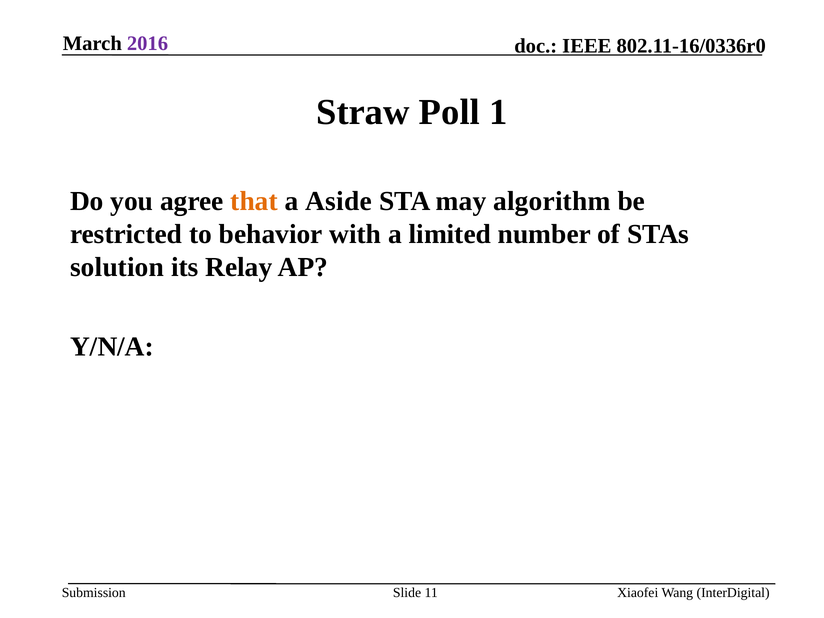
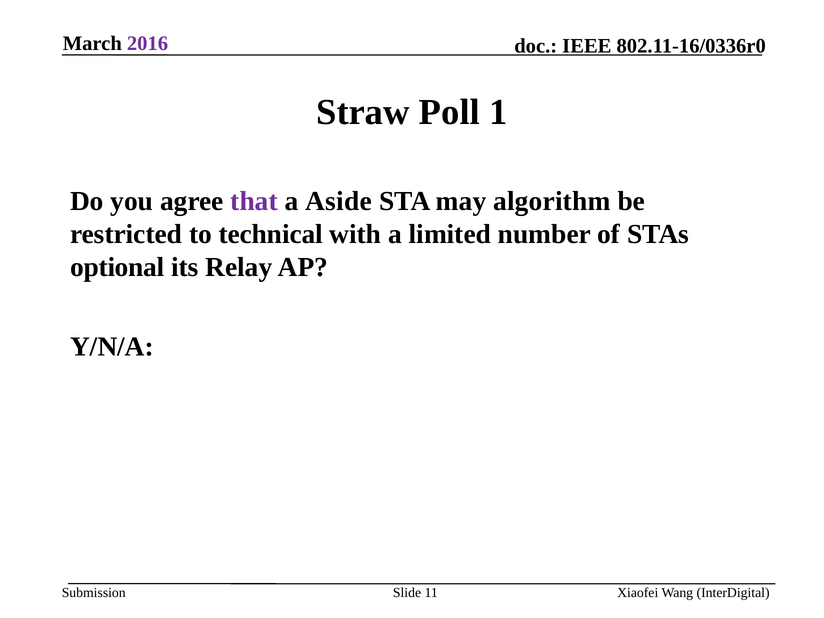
that colour: orange -> purple (254, 201)
behavior: behavior -> technical (271, 234)
solution: solution -> optional (117, 267)
